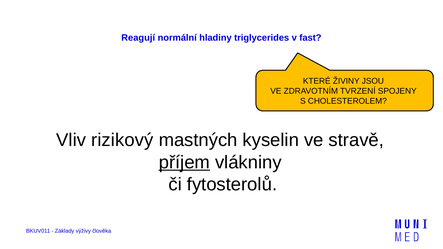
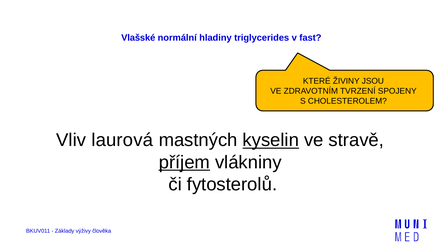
Reagují: Reagují -> Vlašské (138, 38)
rizikový: rizikový -> laurová (122, 140)
kyselin underline: none -> present (271, 140)
